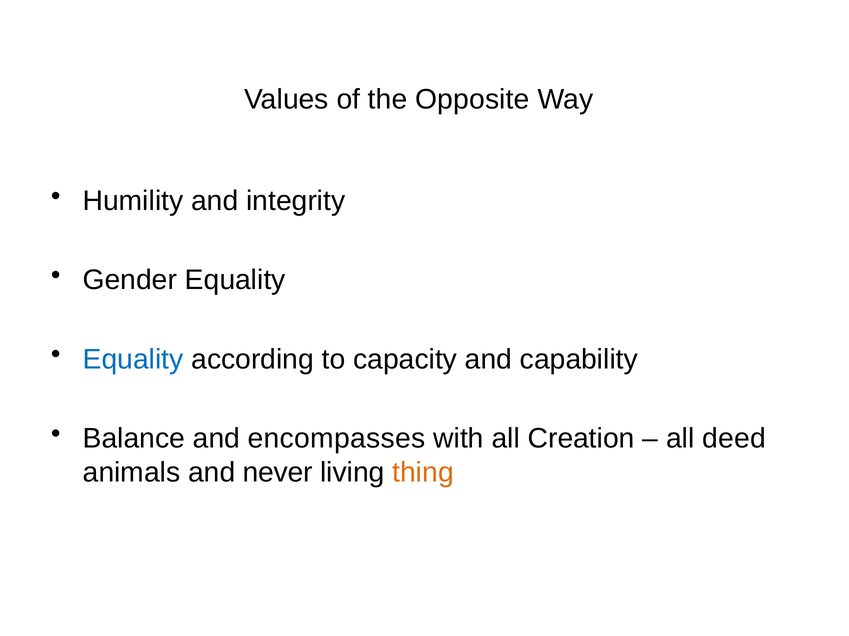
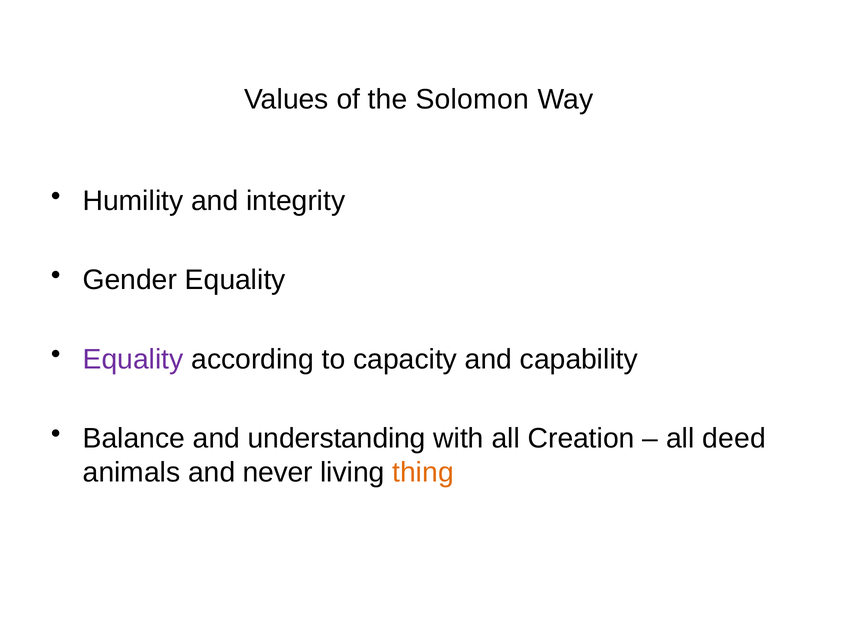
Opposite: Opposite -> Solomon (472, 99)
Equality colour: blue -> purple (133, 360)
encompasses: encompasses -> understanding (337, 439)
